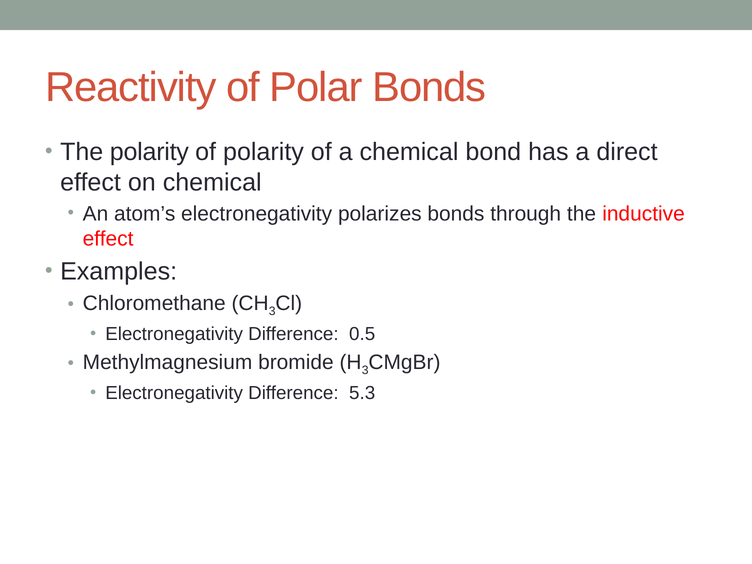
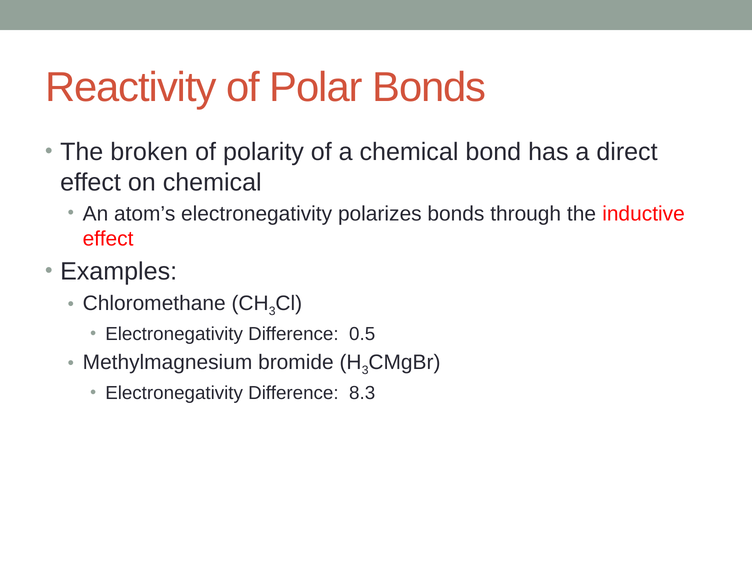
The polarity: polarity -> broken (149, 152)
5.3: 5.3 -> 8.3 (362, 393)
